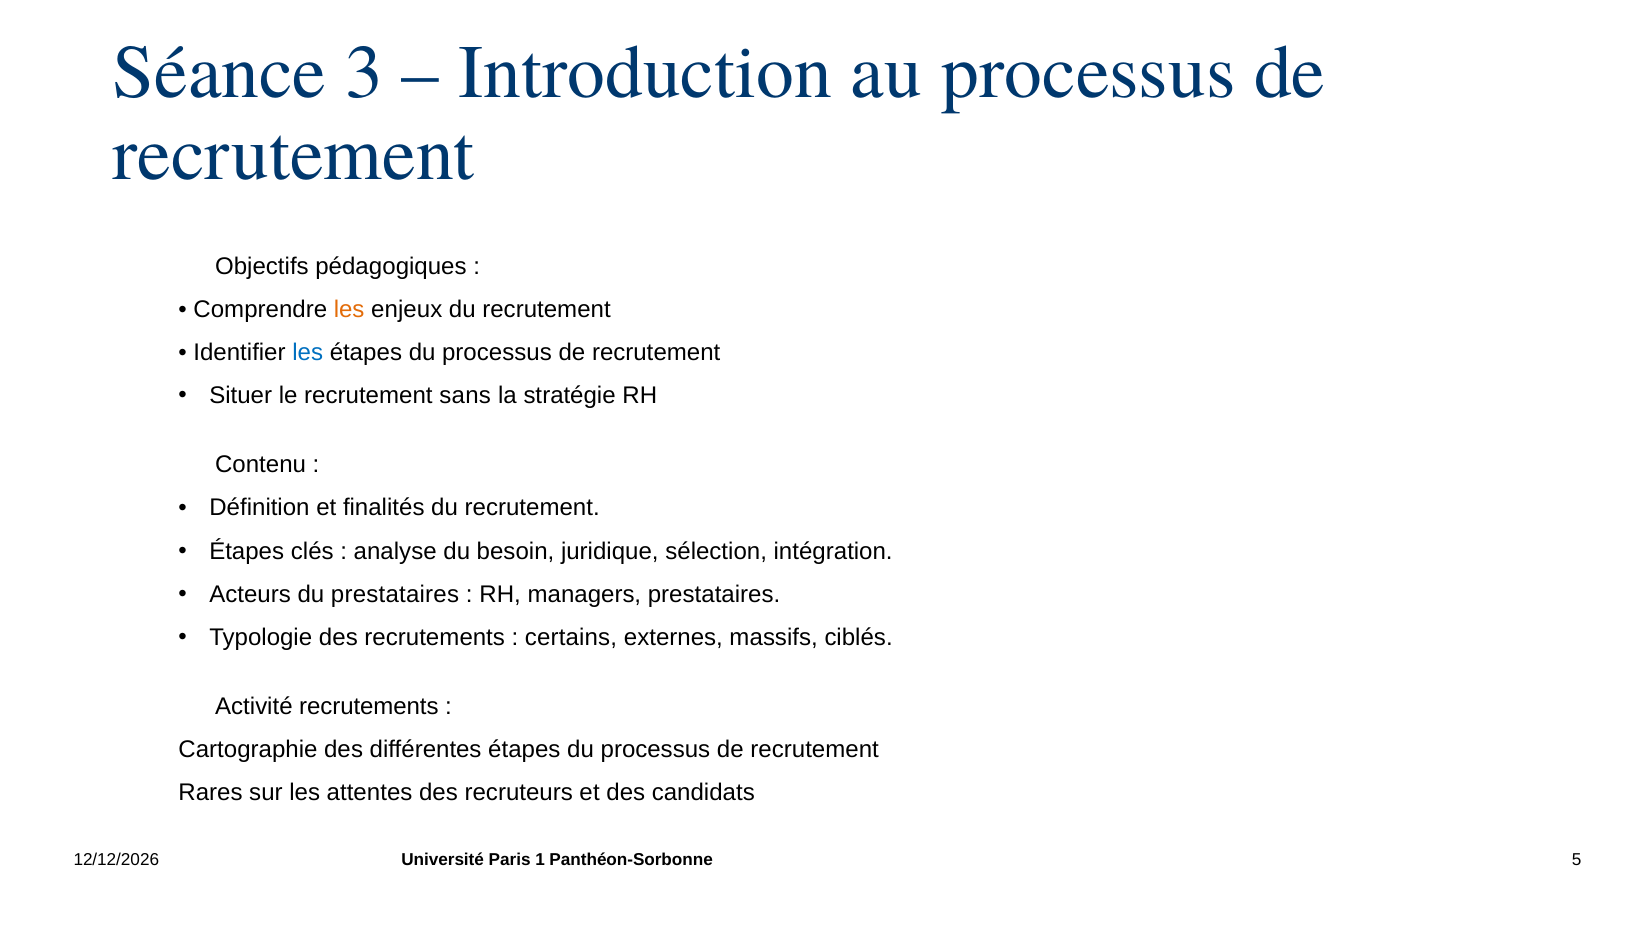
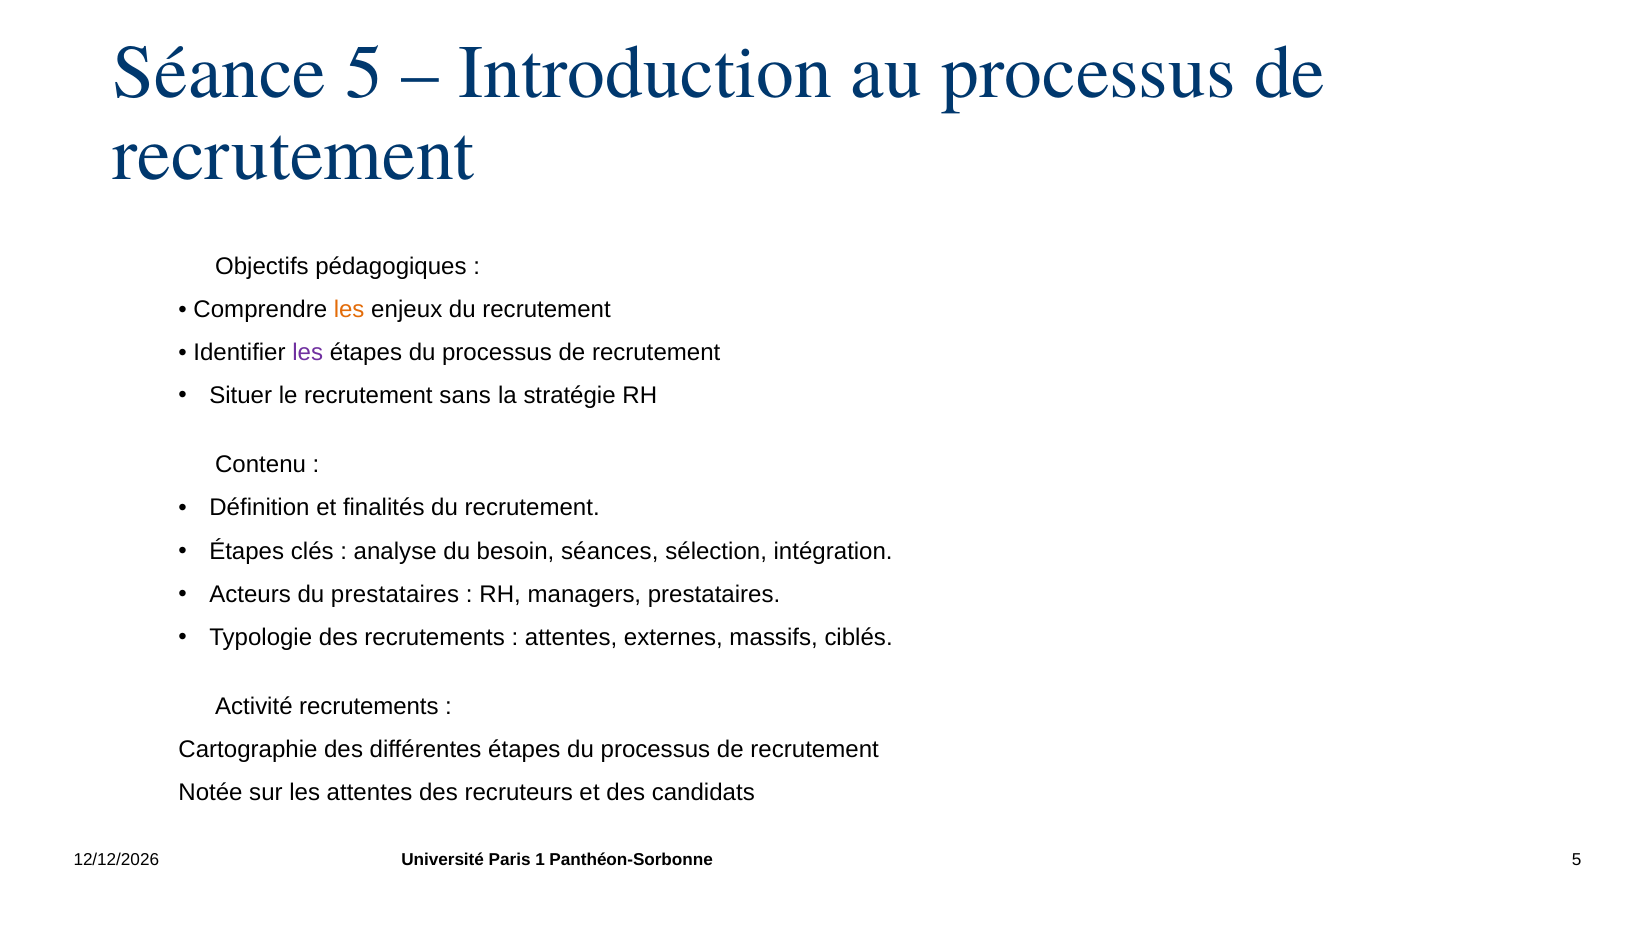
Séance 3: 3 -> 5 (364, 73)
les colour: blue -> purple (308, 353)
juridique: juridique -> séances (610, 551)
certains: certains -> attentes (571, 638)
Rares: Rares -> Notée (210, 793)
